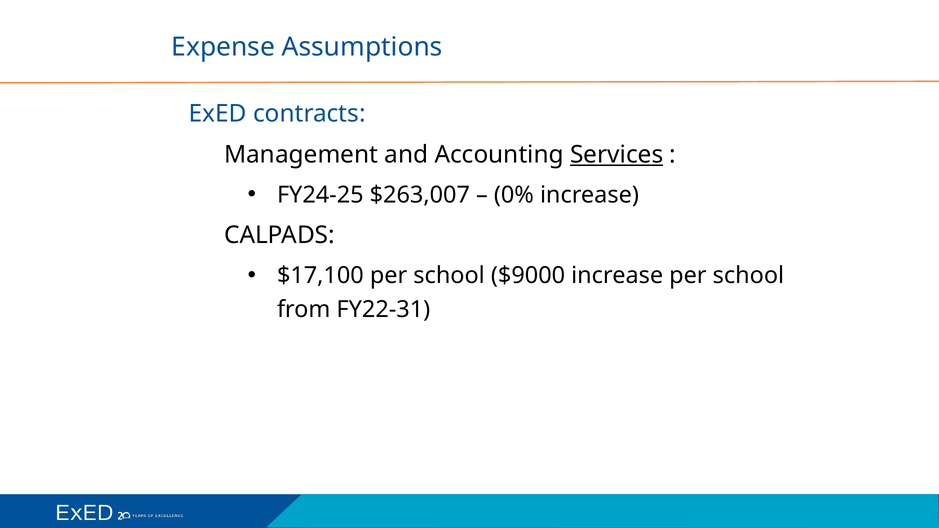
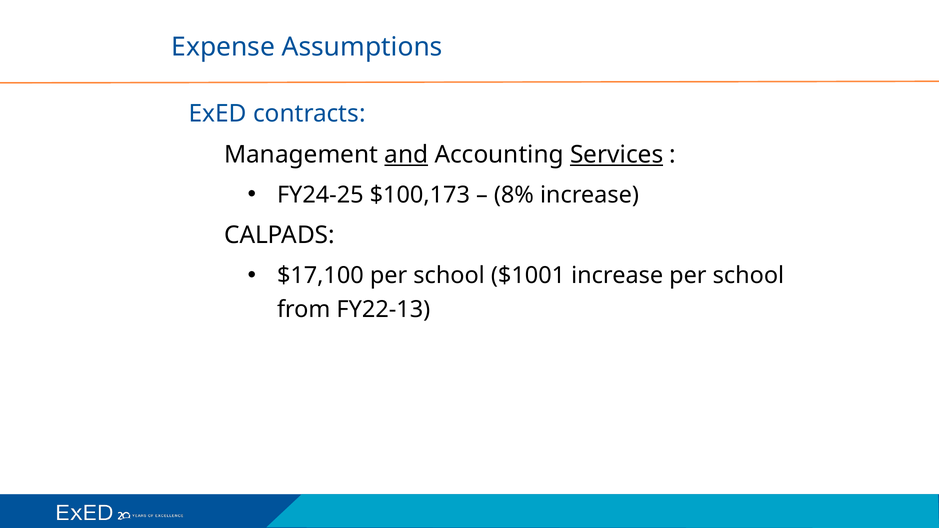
and underline: none -> present (406, 155)
$263,007: $263,007 -> $100,173 (420, 195)
0%: 0% -> 8% (514, 195)
$9000: $9000 -> $1001 (528, 276)
FY22-31: FY22-31 -> FY22-13 (383, 309)
